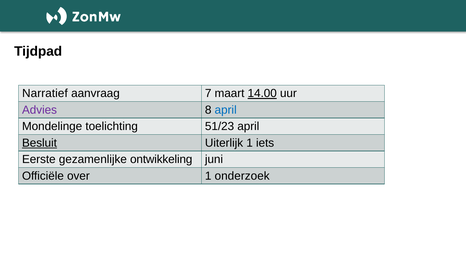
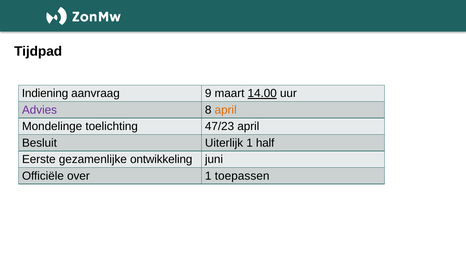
Narratief: Narratief -> Indiening (45, 94)
7: 7 -> 9 (208, 94)
april colour: blue -> orange (226, 110)
51/23: 51/23 -> 47/23 (220, 127)
Besluit underline: present -> none (39, 143)
iets: iets -> half (265, 143)
onderzoek: onderzoek -> toepassen (242, 176)
